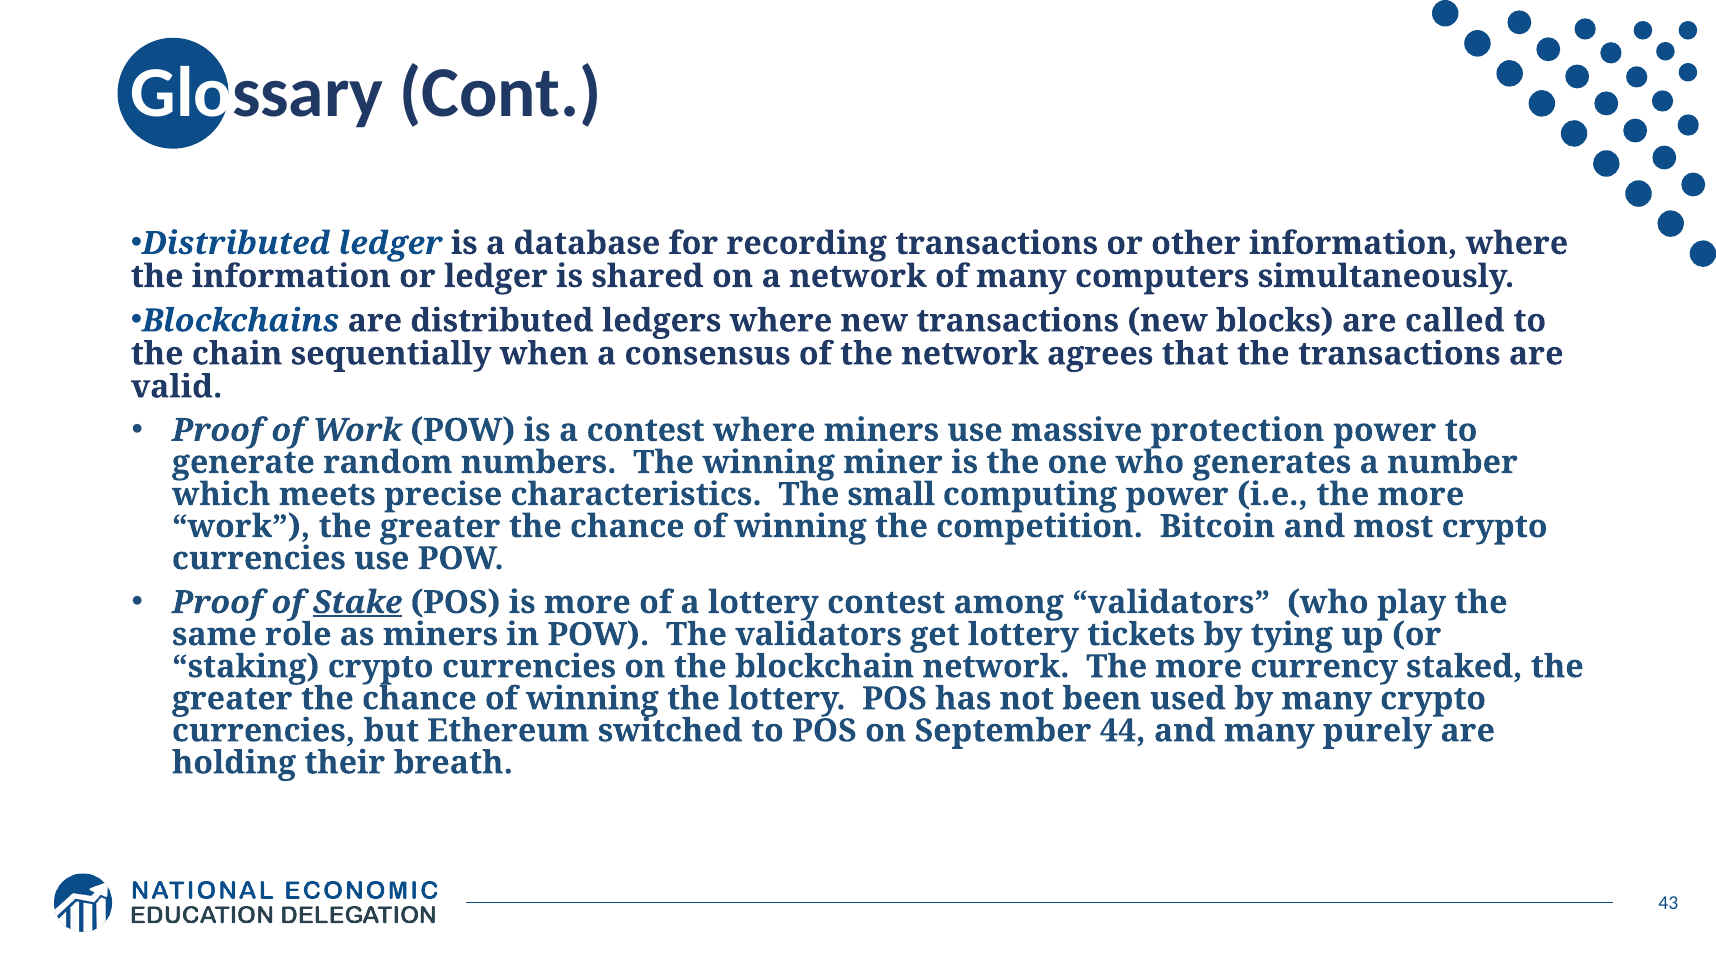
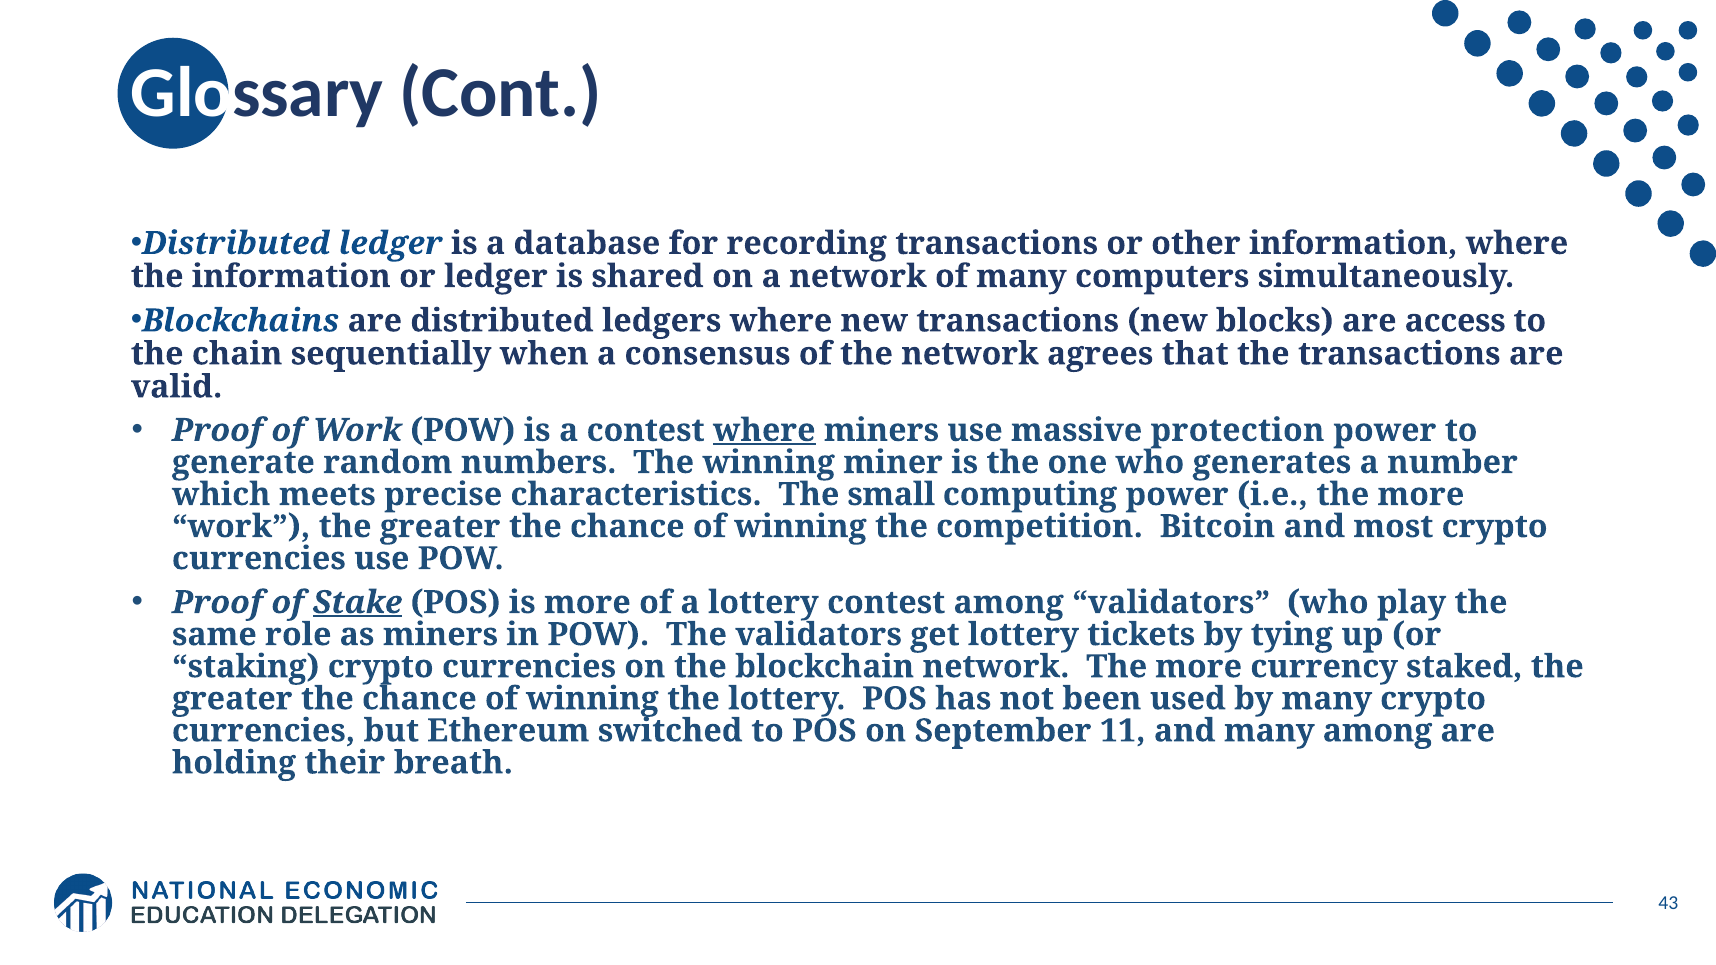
called: called -> access (1455, 321)
where underline: none -> present (764, 430)
44: 44 -> 11 (1123, 731)
many purely: purely -> among (1378, 731)
